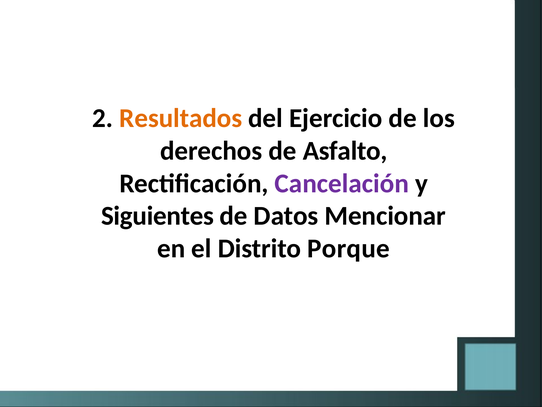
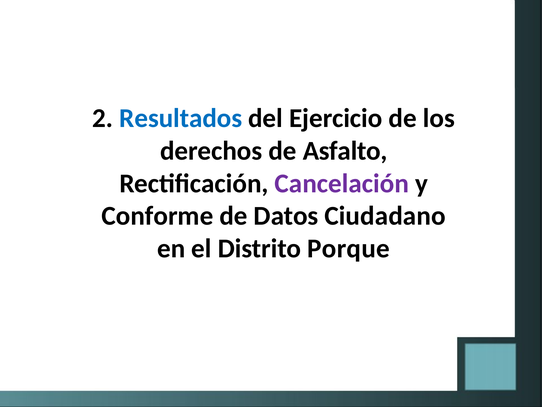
Resultados colour: orange -> blue (181, 118)
Siguientes: Siguientes -> Conforme (157, 216)
Mencionar: Mencionar -> Ciudadano (385, 216)
